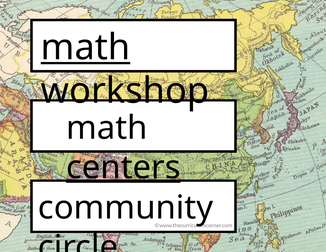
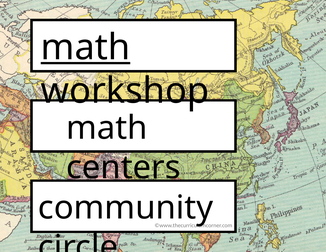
centers underline: present -> none (123, 168)
